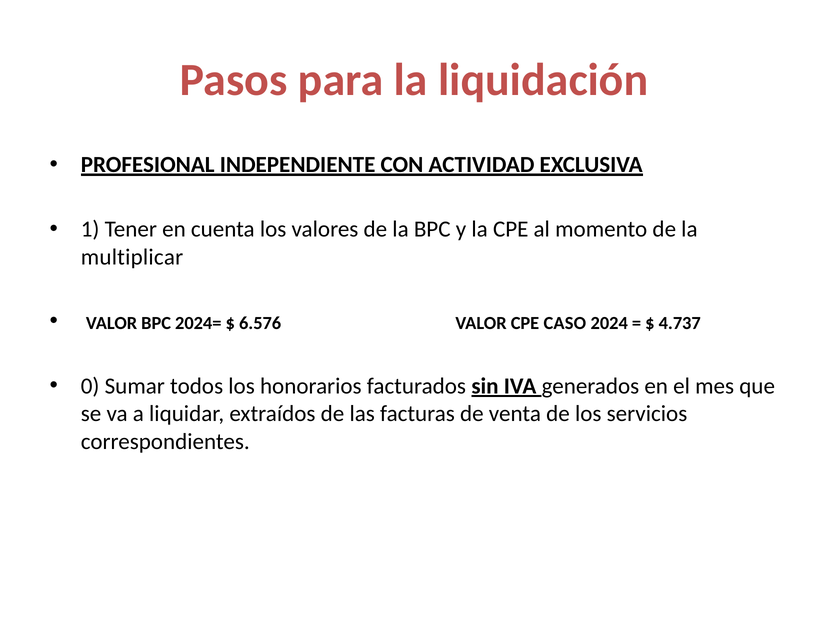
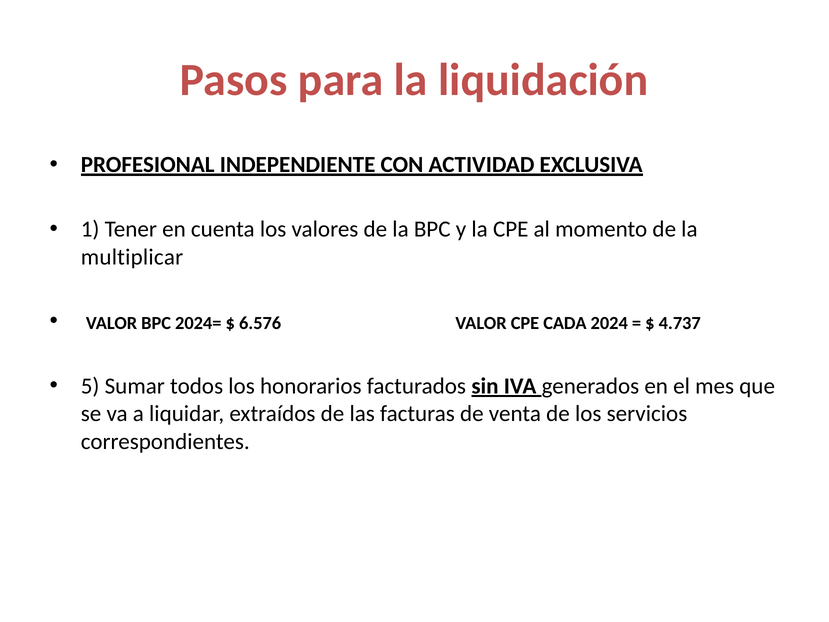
CASO: CASO -> CADA (565, 323)
0: 0 -> 5 (90, 386)
